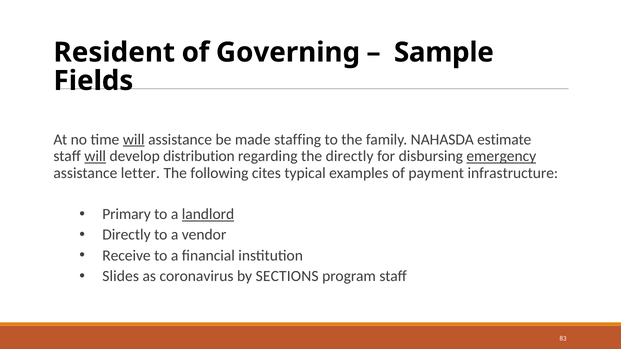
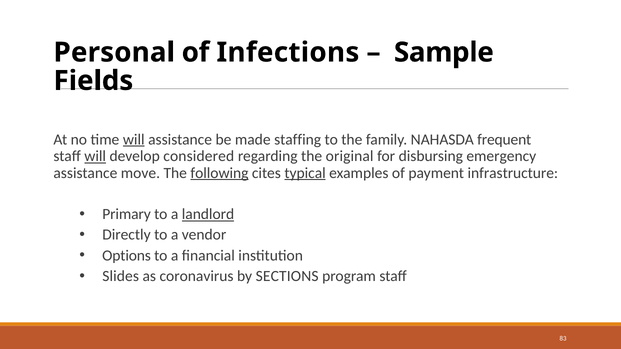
Resident: Resident -> Personal (114, 52)
Governing: Governing -> Infections (288, 52)
estimate: estimate -> frequent (504, 140)
distribution: distribution -> considered (199, 156)
the directly: directly -> original (350, 156)
emergency underline: present -> none (501, 156)
letter: letter -> move (140, 173)
following underline: none -> present (219, 173)
typical underline: none -> present (305, 173)
Receive: Receive -> Options (127, 256)
